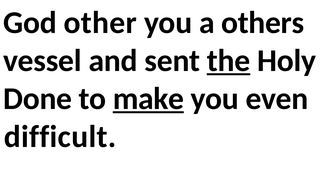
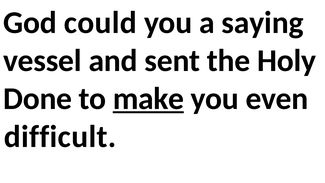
other: other -> could (100, 23)
others: others -> saying (263, 23)
the underline: present -> none (229, 61)
